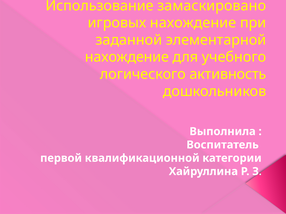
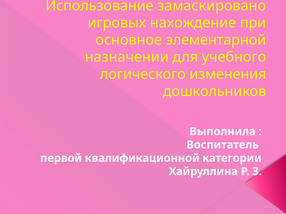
заданной: заданной -> основное (129, 40)
нахождение: нахождение -> назначении (127, 57)
активность: активность -> изменения (228, 74)
